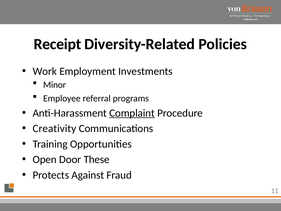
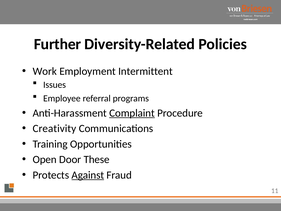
Receipt: Receipt -> Further (57, 44)
Investments: Investments -> Intermittent (145, 71)
Minor: Minor -> Issues (55, 85)
Against underline: none -> present (88, 175)
